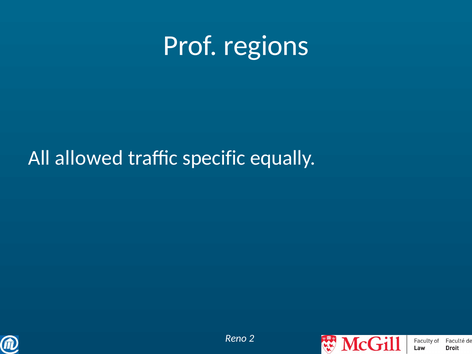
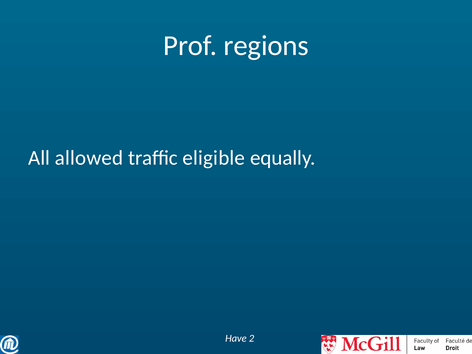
specific: specific -> eligible (214, 158)
Reno: Reno -> Have (236, 338)
